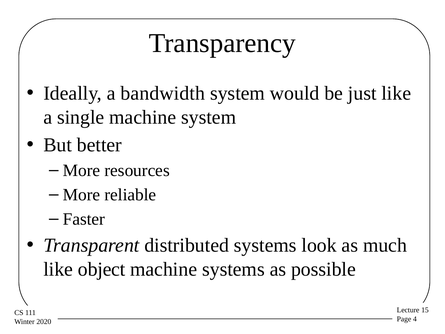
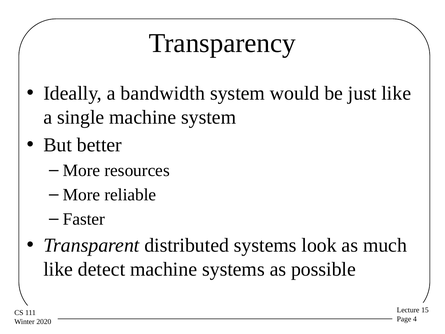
object: object -> detect (102, 269)
